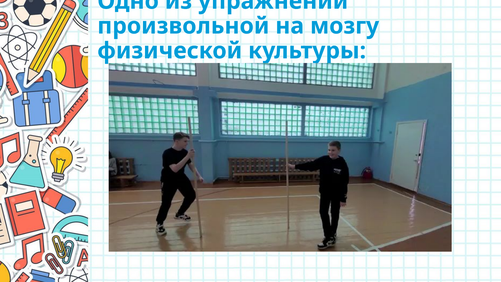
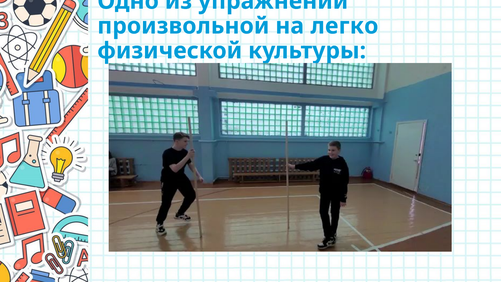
мозгу: мозгу -> легко (344, 26)
